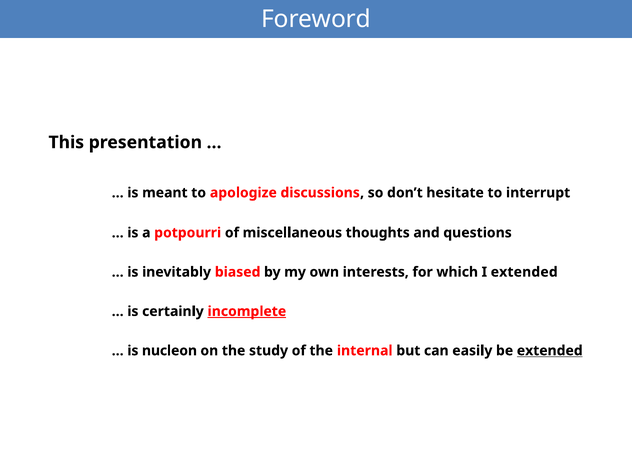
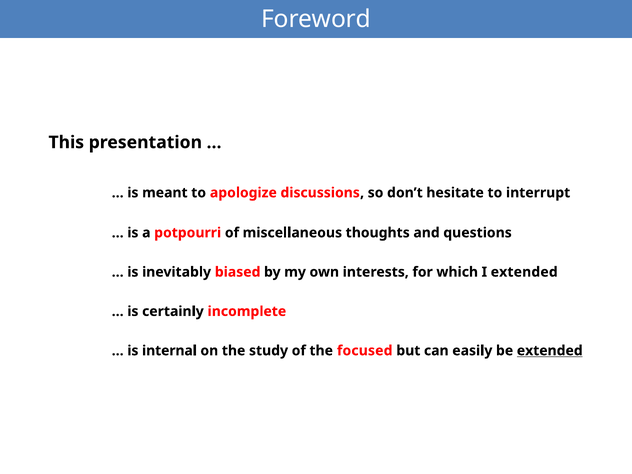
incomplete underline: present -> none (247, 311)
nucleon: nucleon -> internal (169, 351)
internal: internal -> focused (365, 351)
